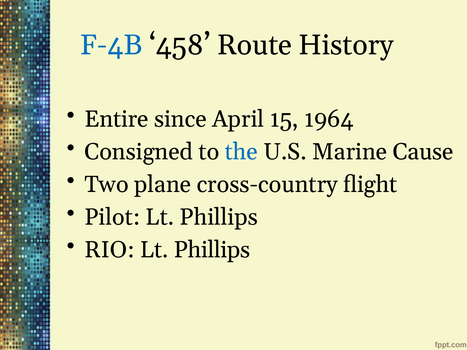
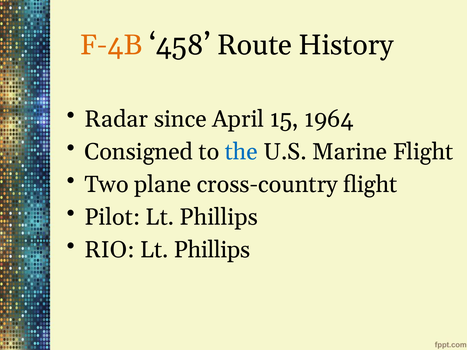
F-4B colour: blue -> orange (111, 45)
Entire: Entire -> Radar (116, 119)
Marine Cause: Cause -> Flight (423, 152)
